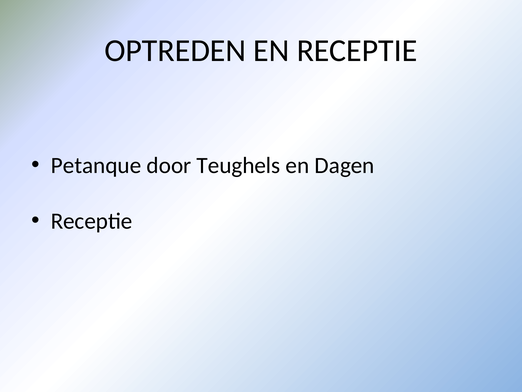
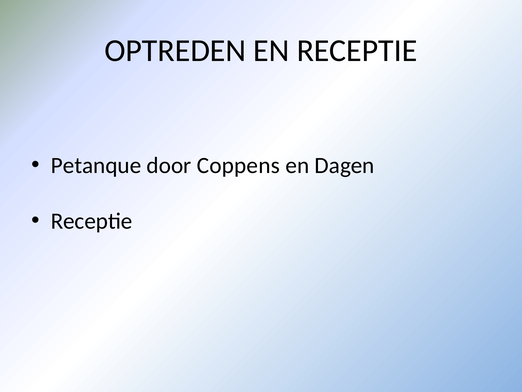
Teughels: Teughels -> Coppens (238, 165)
